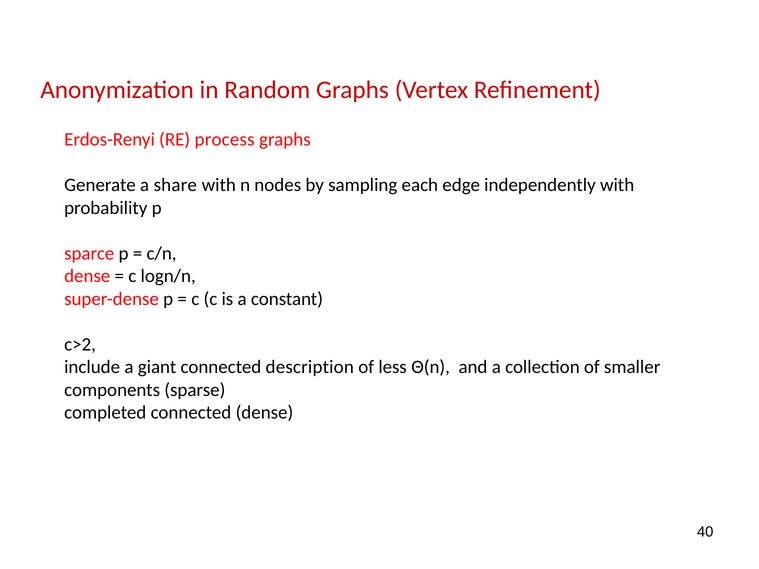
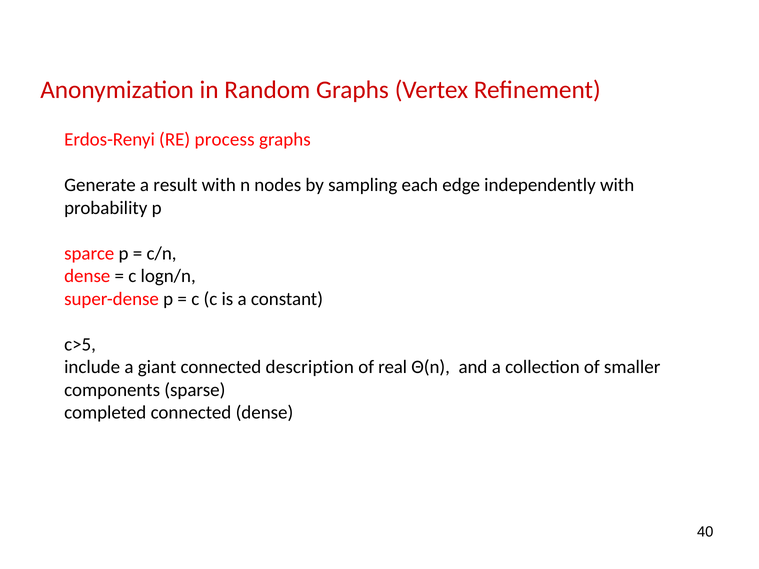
share: share -> result (175, 185)
c>2: c>2 -> c>5 (80, 345)
less: less -> real (393, 367)
